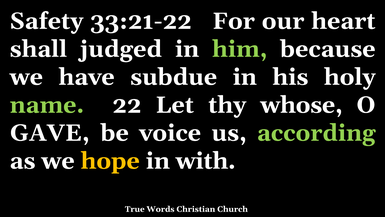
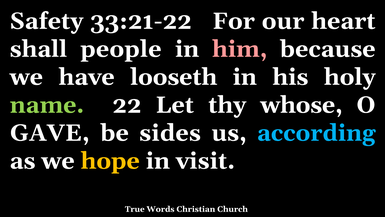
judged: judged -> people (121, 49)
him colour: light green -> pink (240, 49)
subdue: subdue -> looseth (174, 77)
voice: voice -> sides (170, 133)
according colour: light green -> light blue (316, 133)
with: with -> visit (205, 161)
